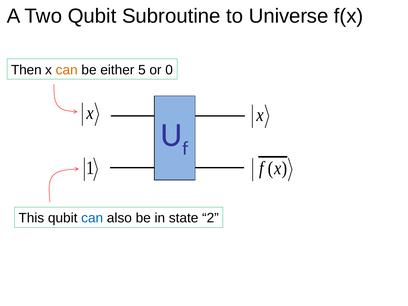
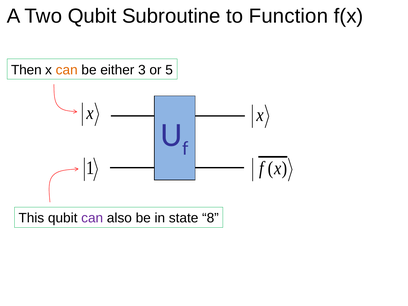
Universe: Universe -> Function (289, 16)
5: 5 -> 3 (142, 70)
0: 0 -> 5 (169, 70)
can colour: blue -> purple (92, 218)
2: 2 -> 8 (210, 218)
